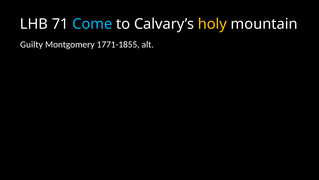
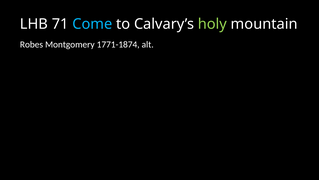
holy colour: yellow -> light green (212, 24)
Guilty: Guilty -> Robes (32, 44)
1771-1855: 1771-1855 -> 1771-1874 (118, 44)
